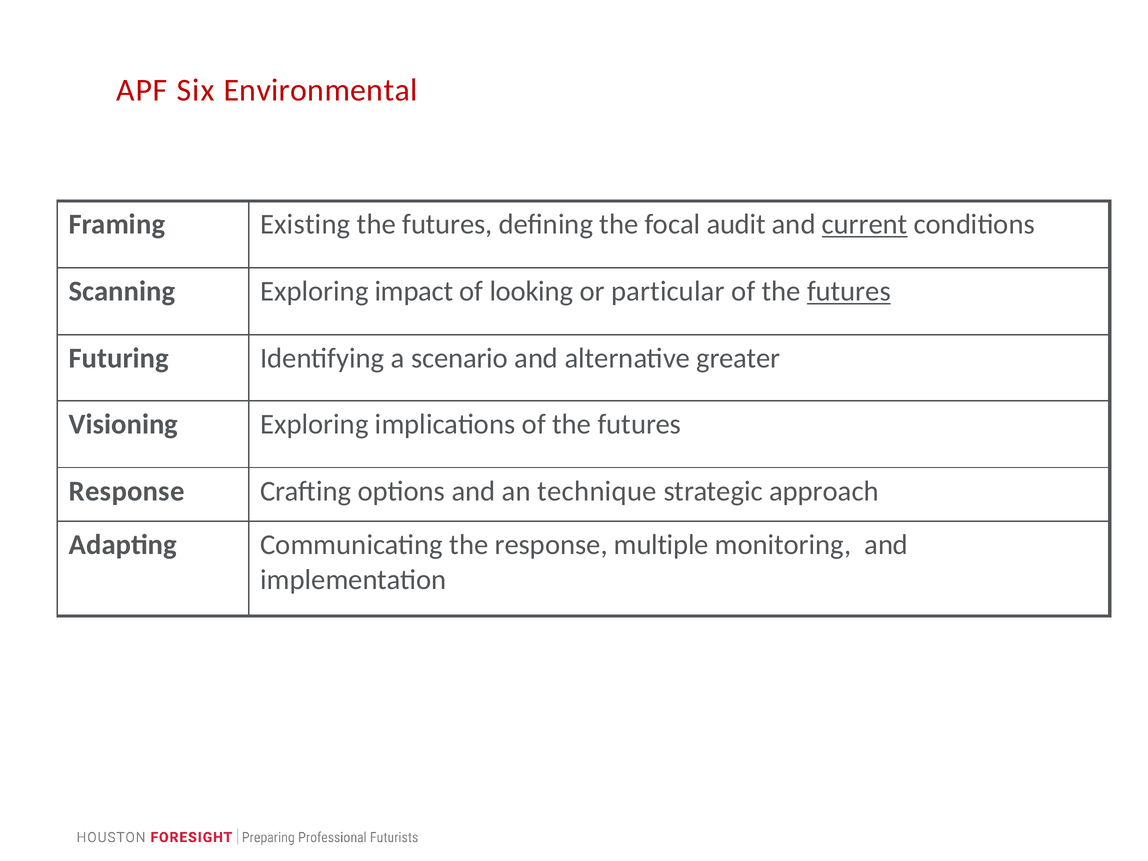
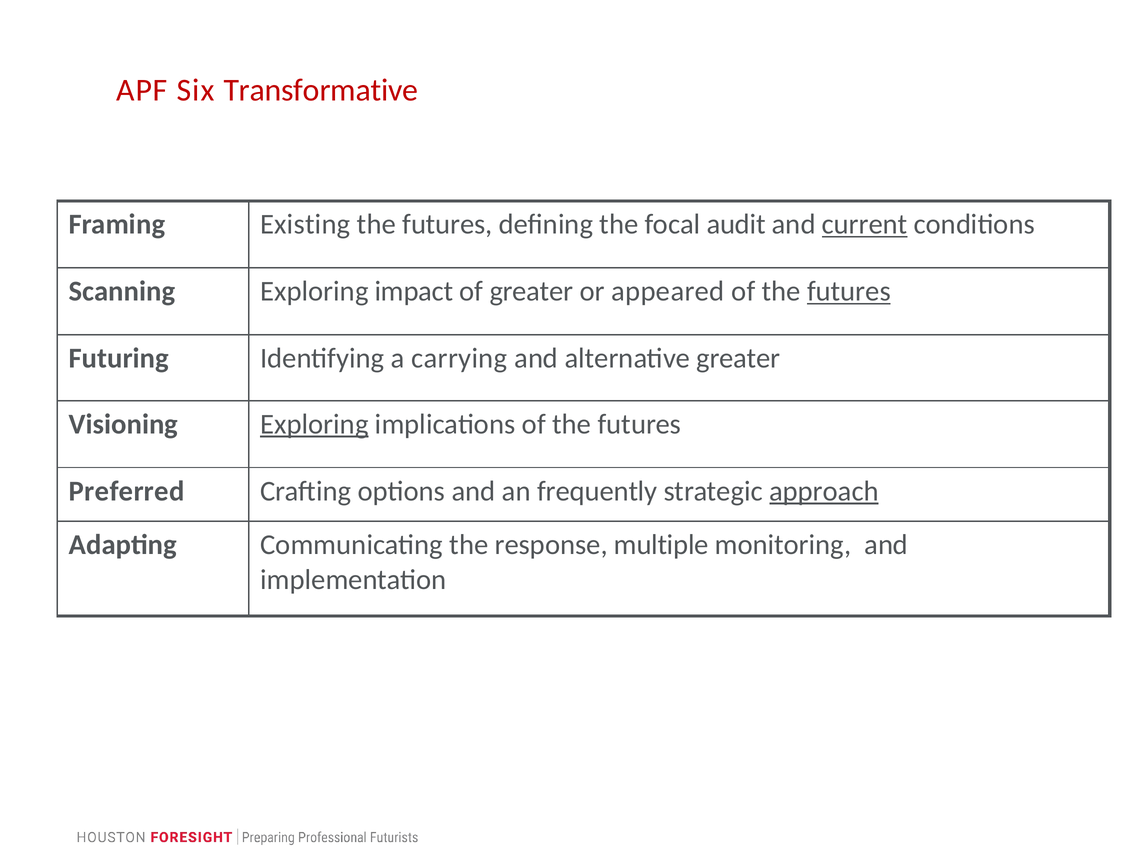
Environmental: Environmental -> Transformative (321, 90)
of looking: looking -> greater (531, 291)
particular: particular -> appeared (668, 291)
scenario: scenario -> carrying (459, 358)
Exploring underline: none -> present (314, 424)
Response: Response -> Preferred (127, 491)
technique: technique -> frequently (597, 491)
approach underline: none -> present (824, 491)
